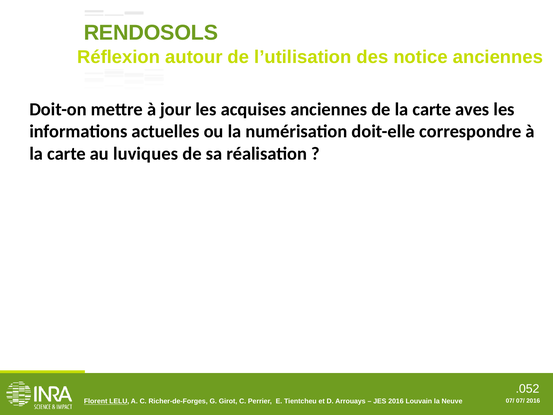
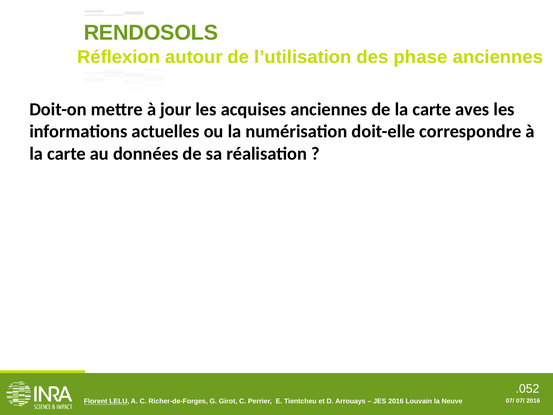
notice: notice -> phase (420, 57)
luviques: luviques -> données (146, 154)
